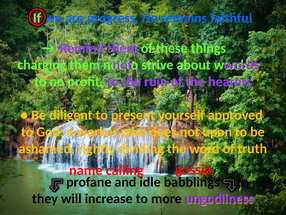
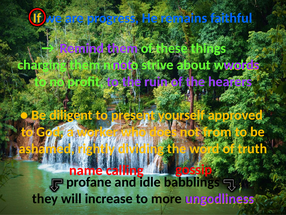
upon: upon -> from (217, 132)
